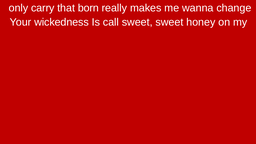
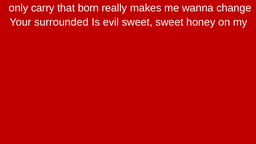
wickedness: wickedness -> surrounded (61, 22)
call: call -> evil (111, 22)
